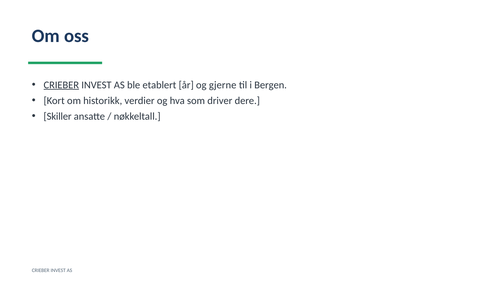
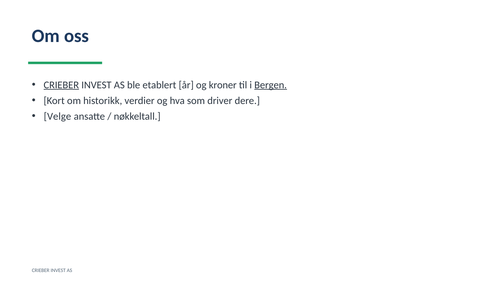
gjerne: gjerne -> kroner (223, 85)
Bergen underline: none -> present (271, 85)
Skiller: Skiller -> Velge (57, 116)
